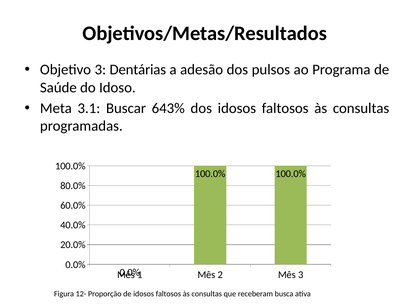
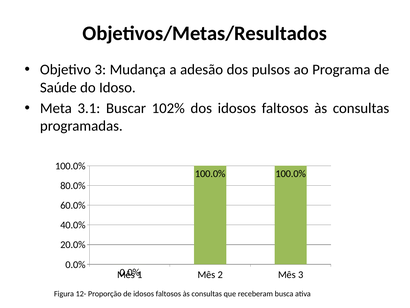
Dentárias: Dentárias -> Mudança (138, 70)
643%: 643% -> 102% (168, 108)
